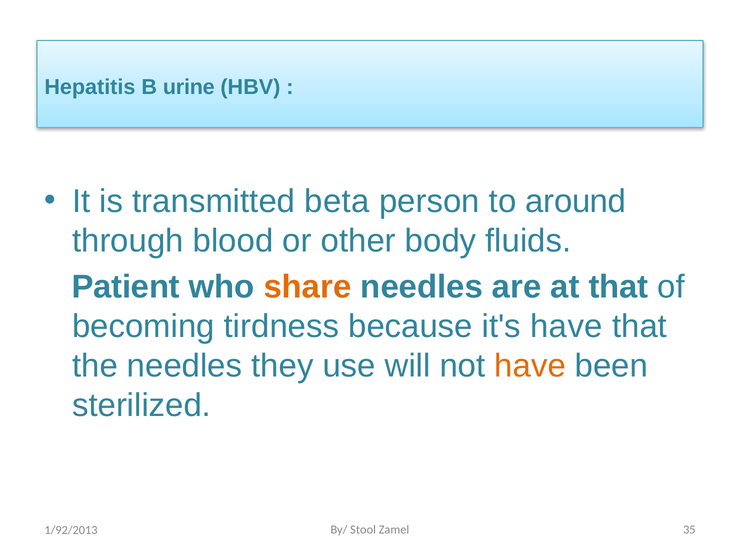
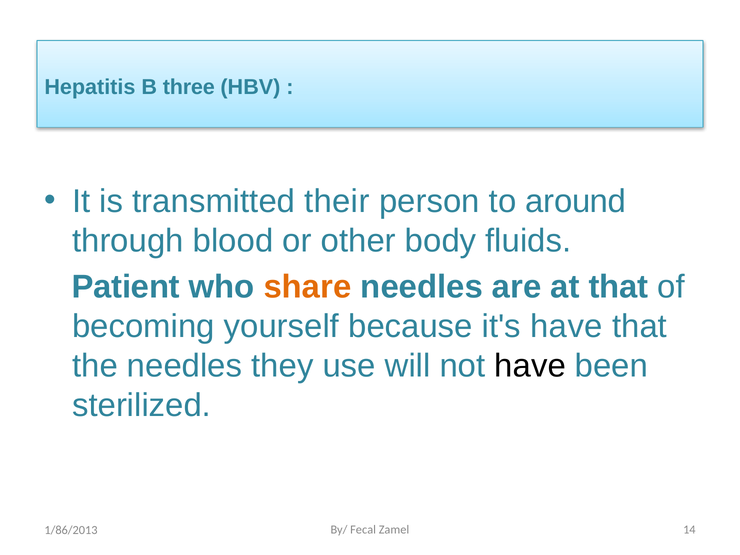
urine: urine -> three (189, 87)
beta: beta -> their (337, 201)
tirdness: tirdness -> yourself (281, 326)
have colour: orange -> black (530, 366)
Stool: Stool -> Fecal (363, 530)
35: 35 -> 14 (689, 530)
1/92/2013: 1/92/2013 -> 1/86/2013 (71, 530)
